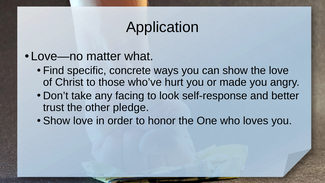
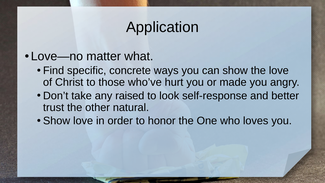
facing: facing -> raised (130, 96)
pledge: pledge -> natural (131, 107)
